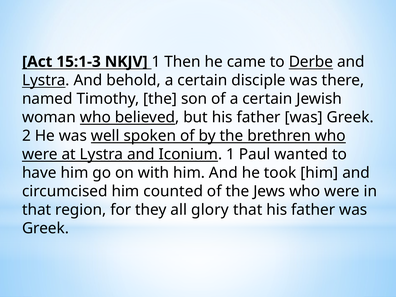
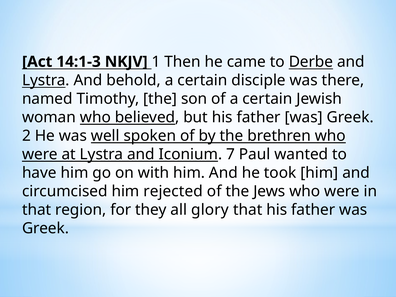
15:1-3: 15:1-3 -> 14:1-3 (79, 62)
Iconium 1: 1 -> 7 (231, 154)
counted: counted -> rejected (173, 191)
